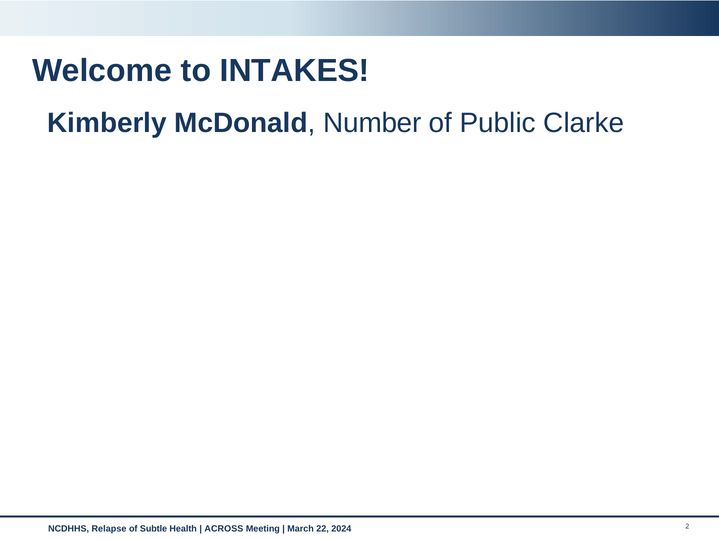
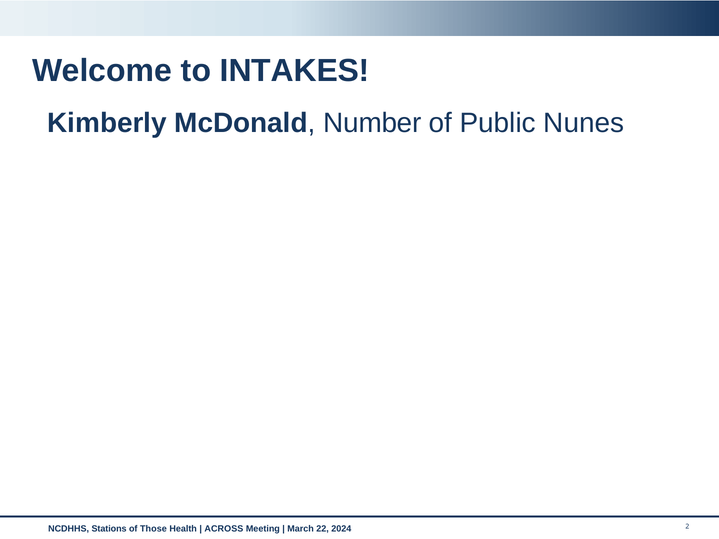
Clarke: Clarke -> Nunes (584, 123)
Relapse: Relapse -> Stations (109, 529)
Subtle: Subtle -> Those (153, 529)
